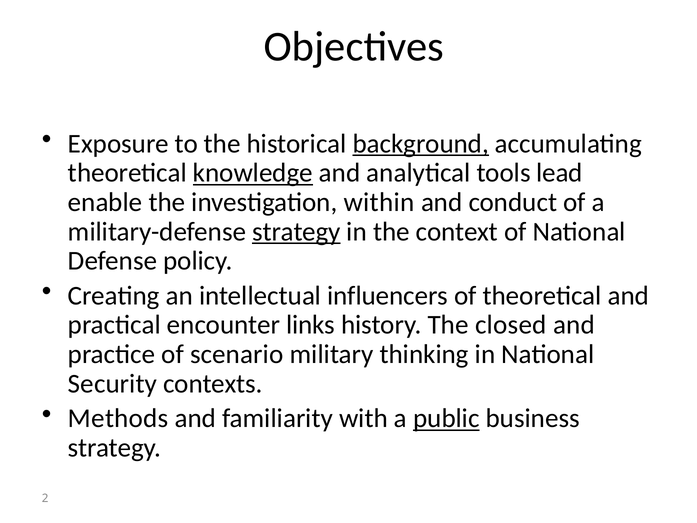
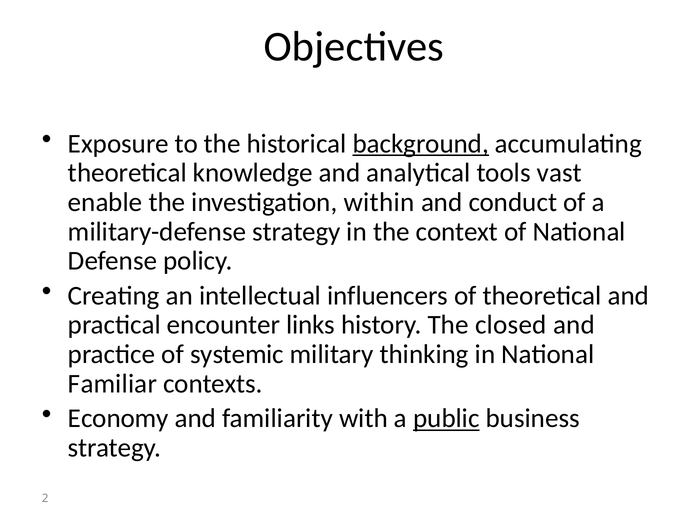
knowledge underline: present -> none (253, 173)
lead: lead -> vast (559, 173)
strategy underline: present -> none (296, 231)
scenario: scenario -> systemic (237, 354)
Security: Security -> Familiar (112, 383)
Methods: Methods -> Economy (118, 418)
